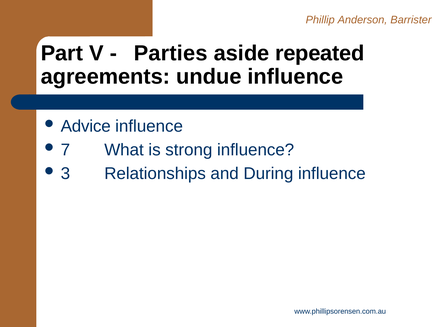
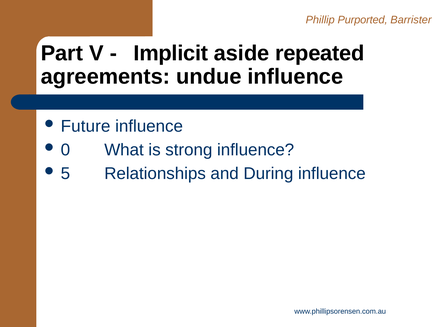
Anderson: Anderson -> Purported (363, 20)
Parties: Parties -> Implicit (171, 53)
Advice: Advice -> Future (86, 126)
7: 7 -> 0 (65, 150)
3: 3 -> 5 (65, 174)
